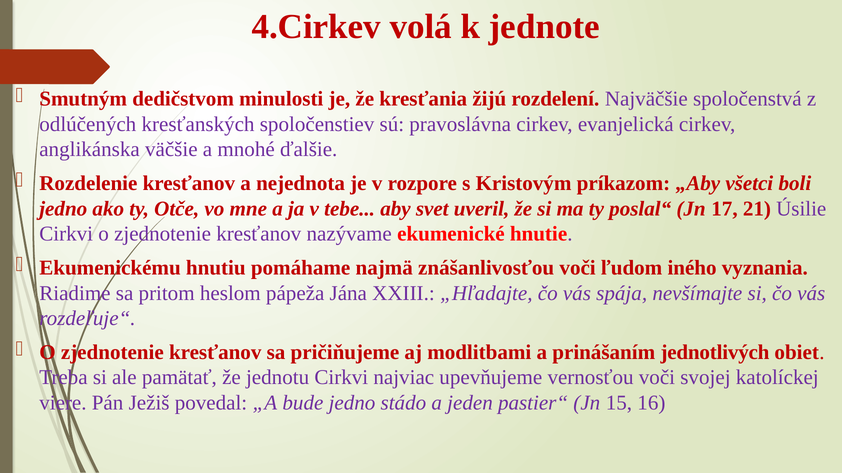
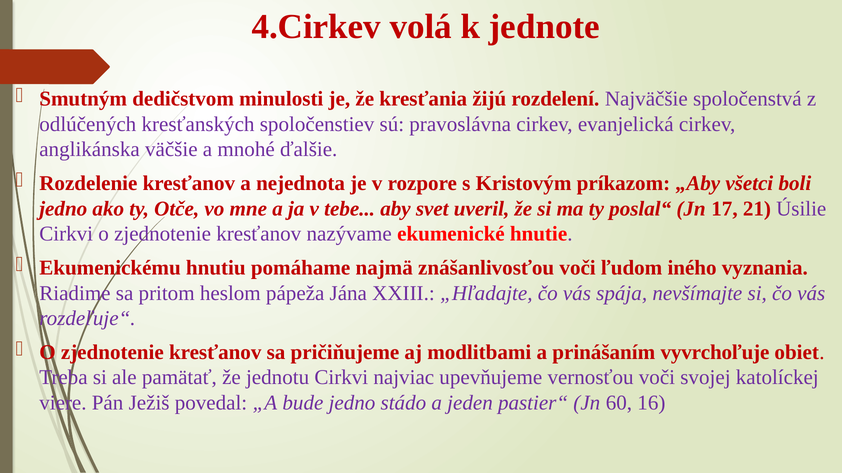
jednotlivých: jednotlivých -> vyvrchoľuje (715, 353)
15: 15 -> 60 (619, 403)
